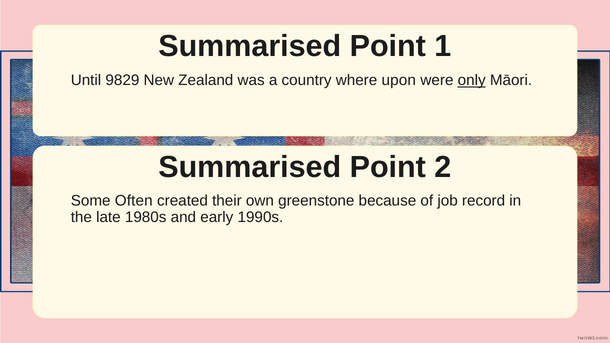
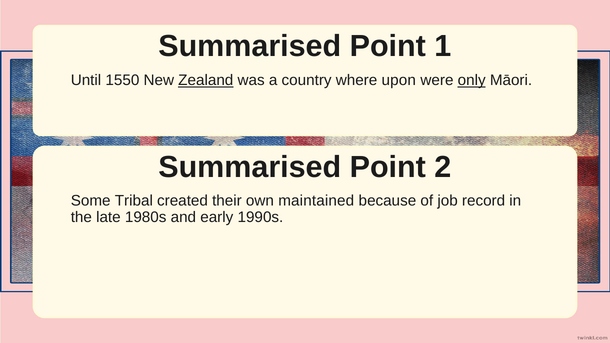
9829: 9829 -> 1550 (122, 80)
Zealand underline: none -> present (206, 80)
Often: Often -> Tribal (134, 201)
greenstone: greenstone -> maintained (316, 201)
